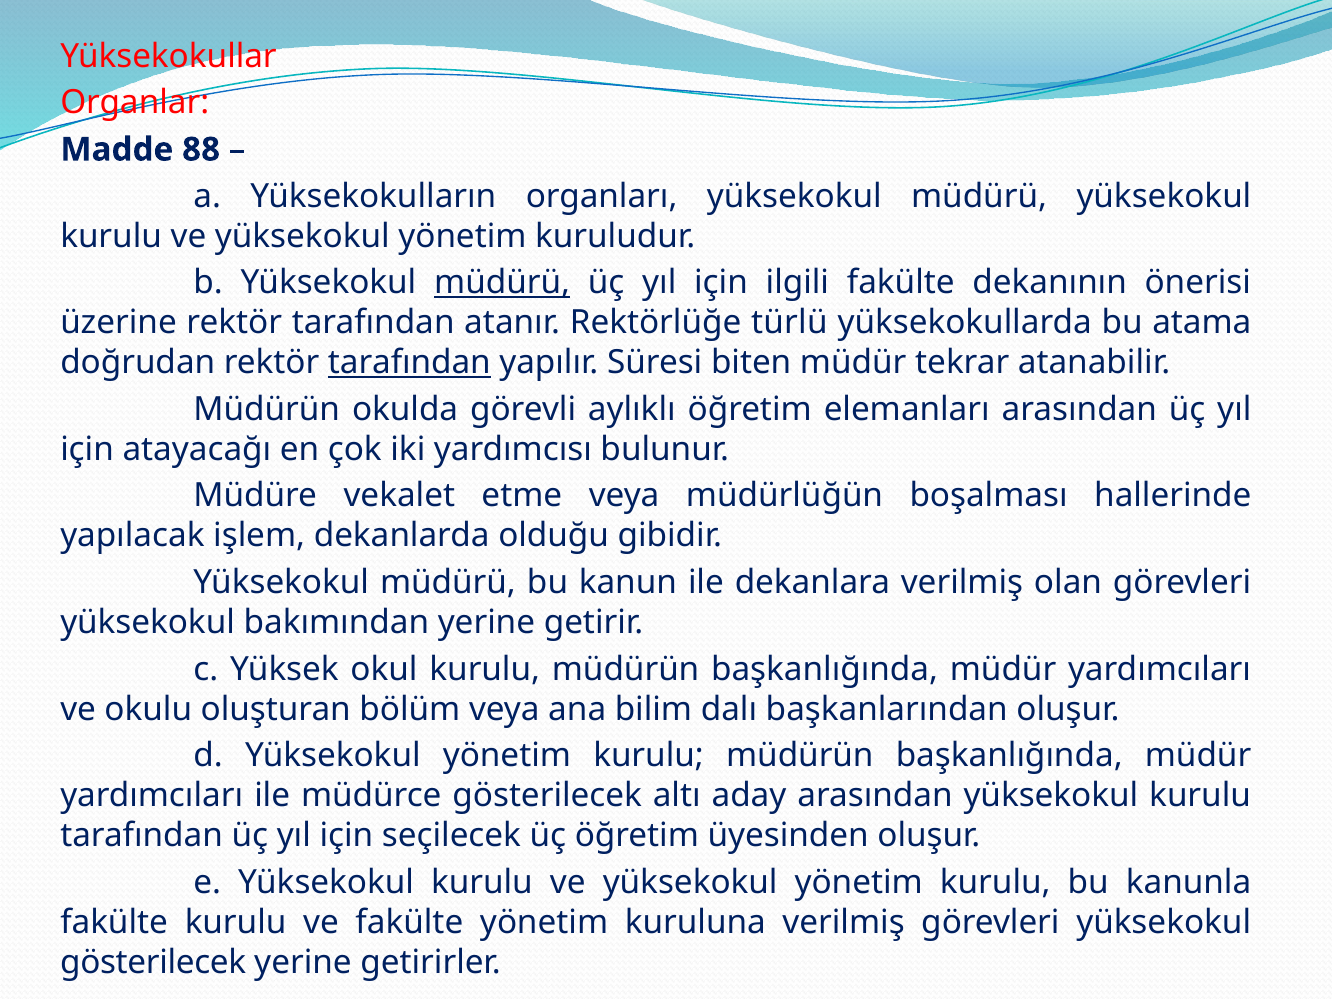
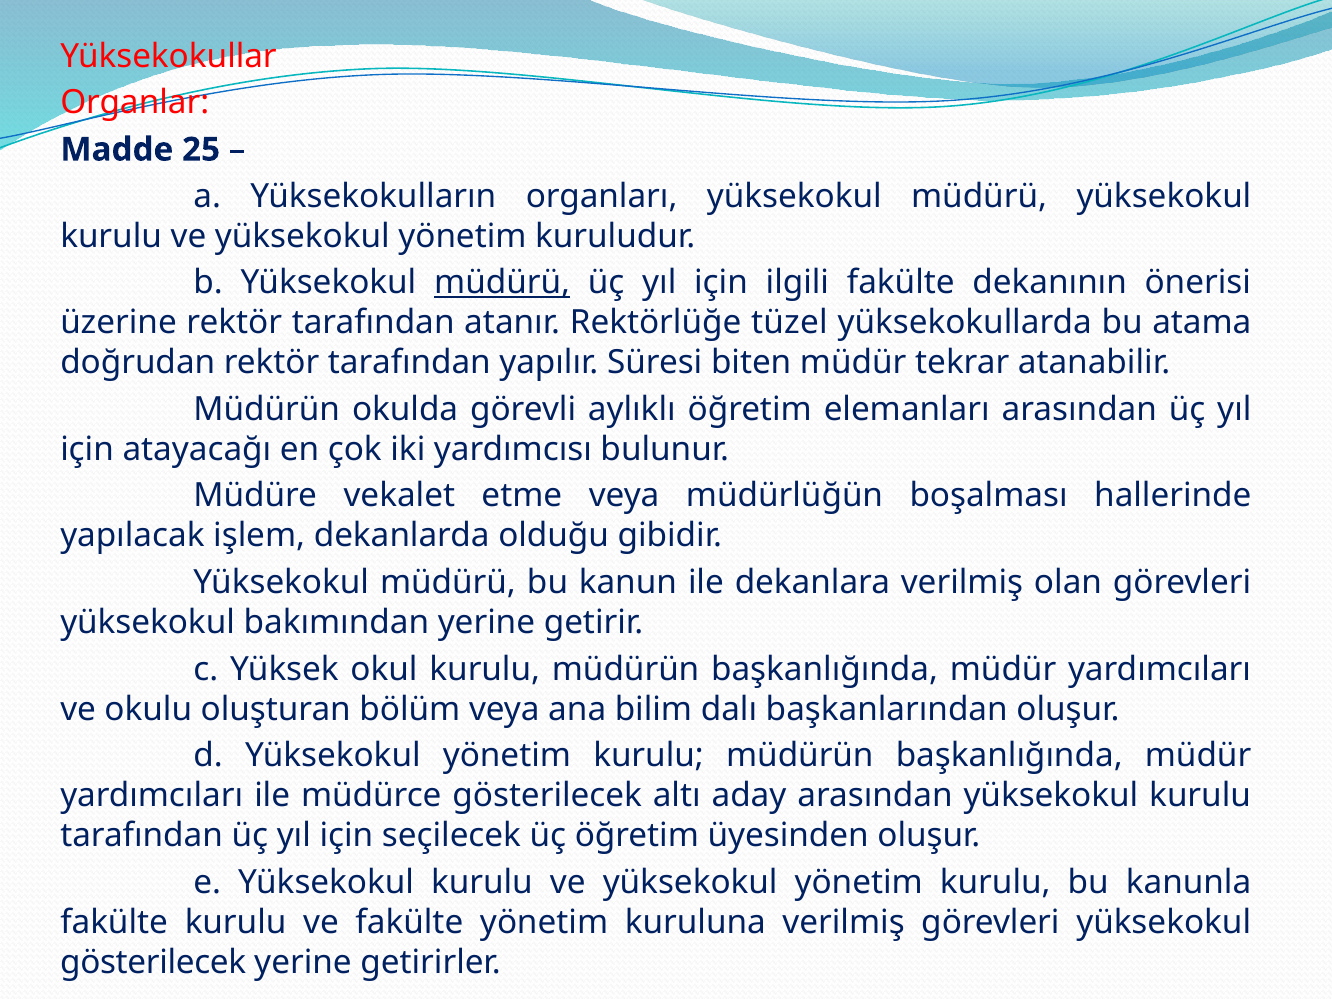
88: 88 -> 25 (201, 150)
türlü: türlü -> tüzel (789, 323)
tarafından underline: present -> none (409, 363)
